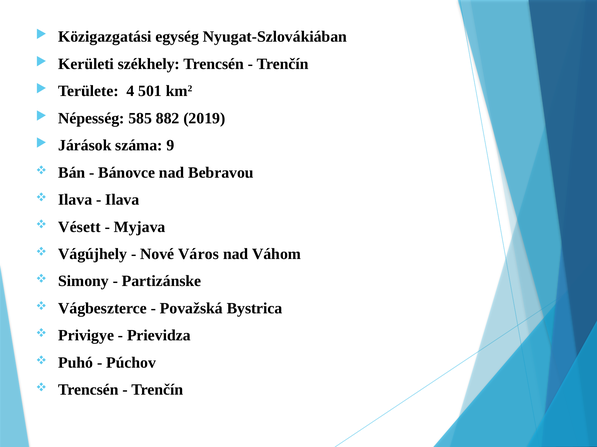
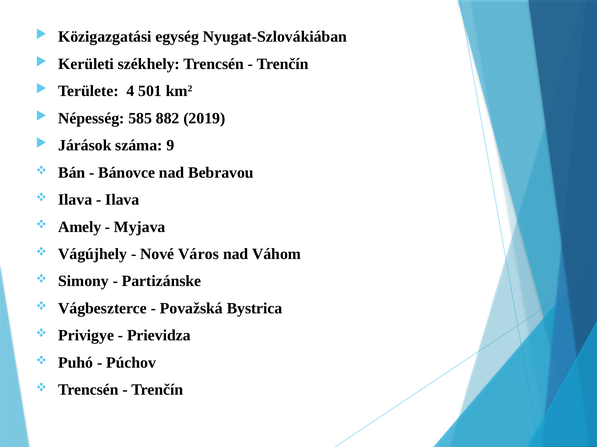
Vésett: Vésett -> Amely (80, 227)
